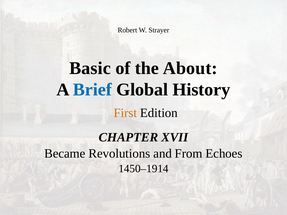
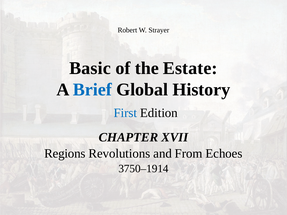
About: About -> Estate (190, 68)
First colour: orange -> blue (125, 113)
Became: Became -> Regions (65, 154)
1450–1914: 1450–1914 -> 3750–1914 (143, 169)
